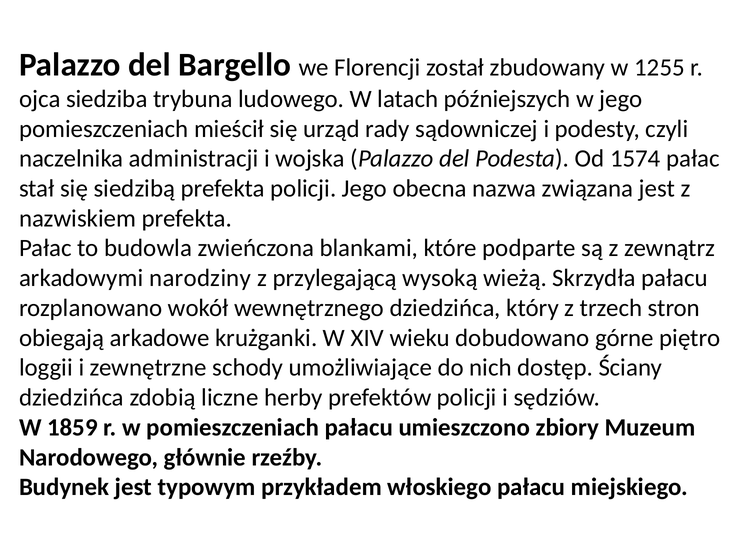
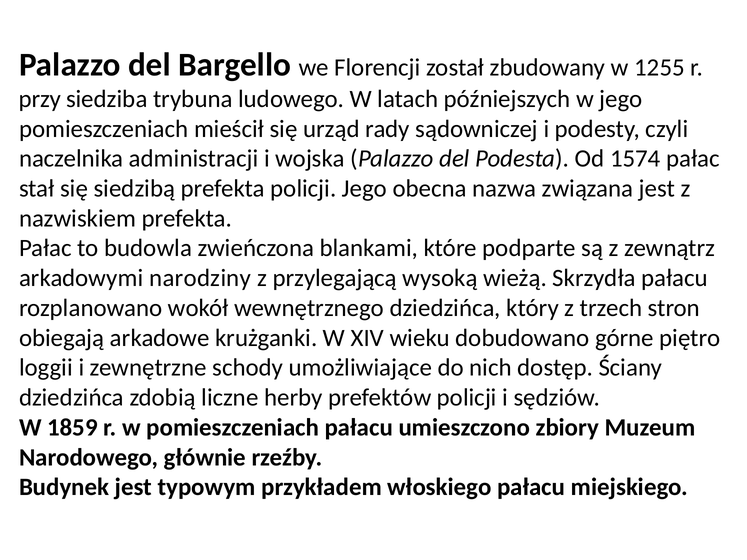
ojca: ojca -> przy (40, 99)
